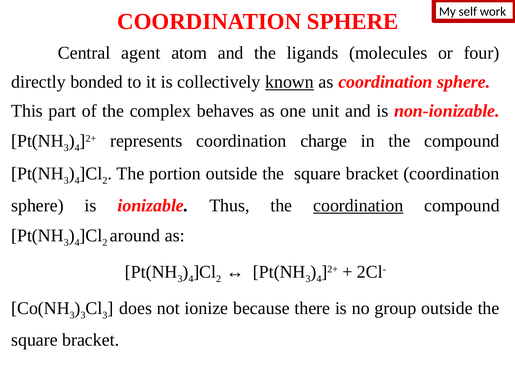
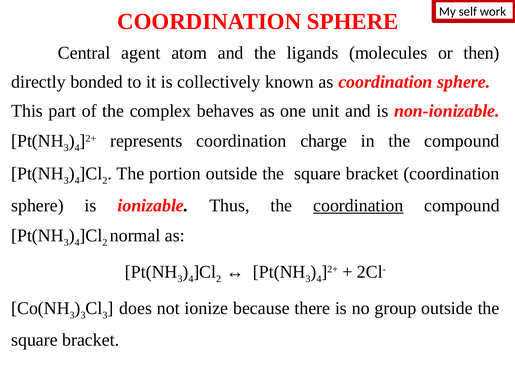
four: four -> then (482, 53)
known underline: present -> none (290, 82)
around: around -> normal (135, 235)
